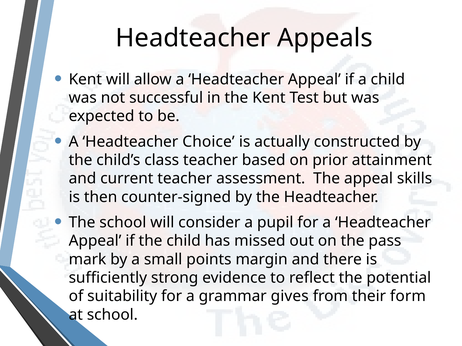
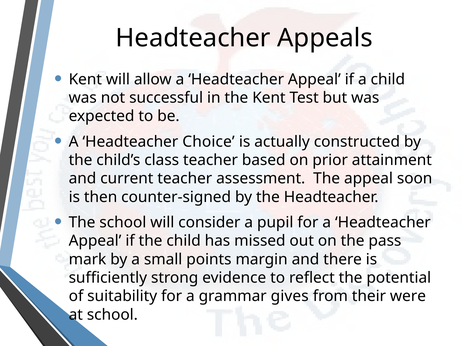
skills: skills -> soon (415, 179)
form: form -> were (408, 297)
